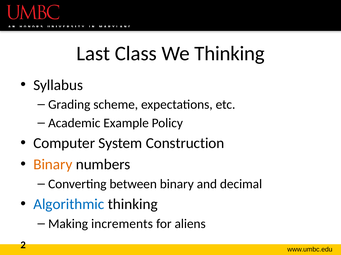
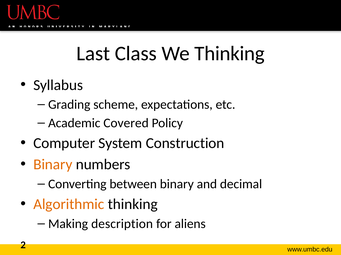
Example: Example -> Covered (126, 123)
Algorithmic colour: blue -> orange (69, 205)
increments: increments -> description (122, 224)
